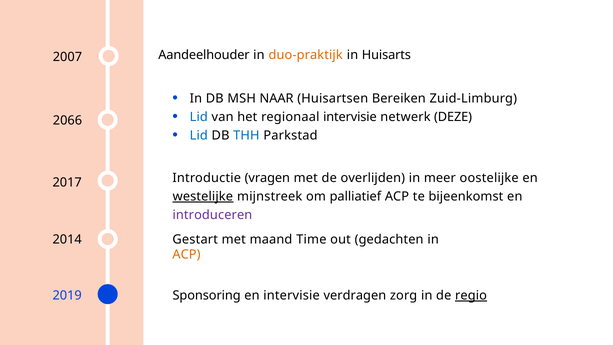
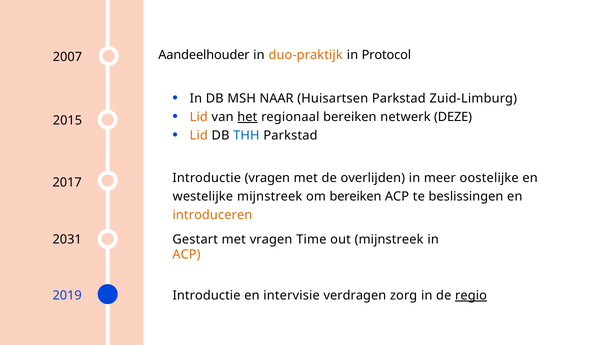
Huisarts: Huisarts -> Protocol (386, 55)
Huisartsen Bereiken: Bereiken -> Parkstad (399, 98)
Lid colour: blue -> orange (199, 117)
het underline: none -> present (247, 117)
regionaal intervisie: intervisie -> bereiken (350, 117)
2066: 2066 -> 2015 (67, 120)
Lid colour: blue -> orange (199, 135)
westelijke underline: present -> none (203, 196)
om palliatief: palliatief -> bereiken (355, 196)
bijeenkomst: bijeenkomst -> beslissingen (466, 196)
introduceren colour: purple -> orange (212, 215)
2014: 2014 -> 2031 (67, 239)
met maand: maand -> vragen (271, 239)
out gedachten: gedachten -> mijnstreek (389, 239)
Sponsoring: Sponsoring -> Introductie (207, 295)
